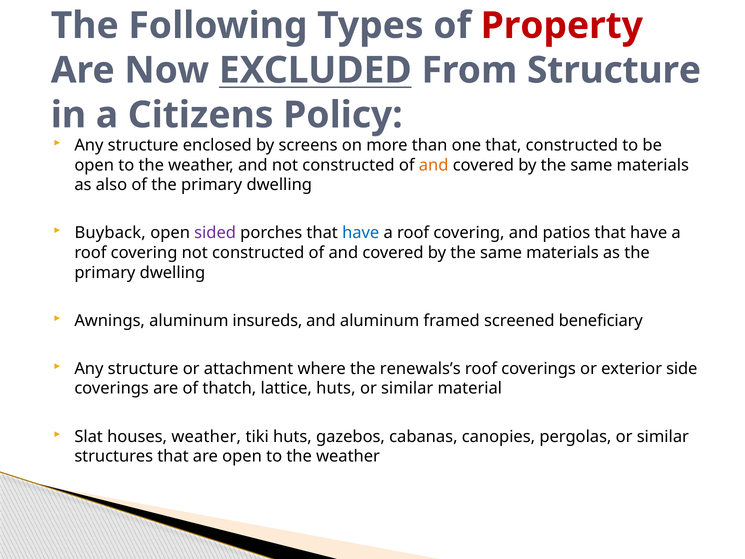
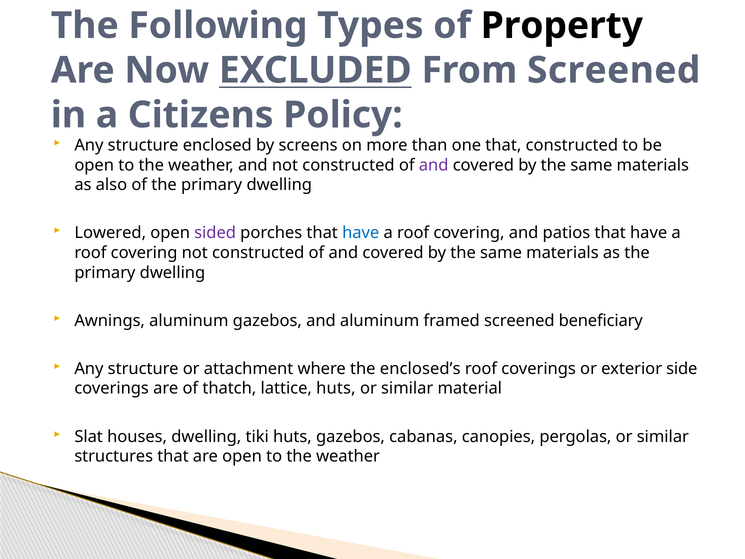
Property colour: red -> black (562, 26)
From Structure: Structure -> Screened (614, 70)
and colour: orange -> purple (434, 165)
Buyback: Buyback -> Lowered (110, 233)
aluminum insureds: insureds -> gazebos (267, 321)
renewals’s: renewals’s -> enclosed’s (420, 369)
houses weather: weather -> dwelling (206, 436)
